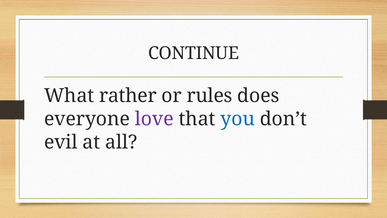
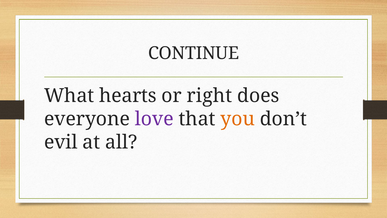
rather: rather -> hearts (128, 96)
rules: rules -> right (209, 96)
you colour: blue -> orange (238, 119)
